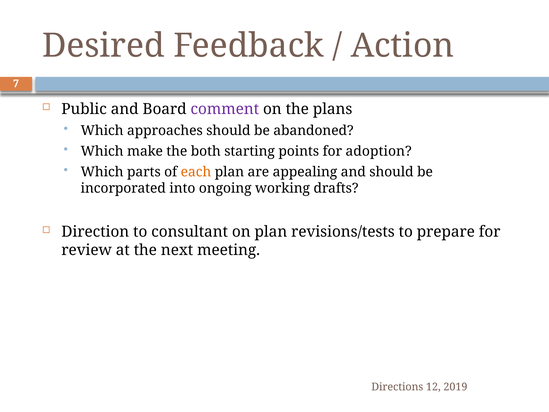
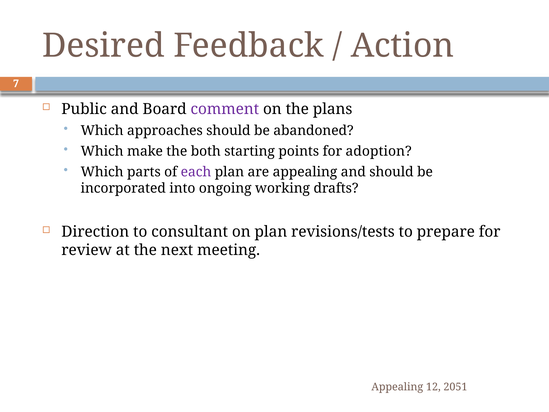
each colour: orange -> purple (196, 172)
Directions: Directions -> Appealing (397, 387)
2019: 2019 -> 2051 (455, 387)
